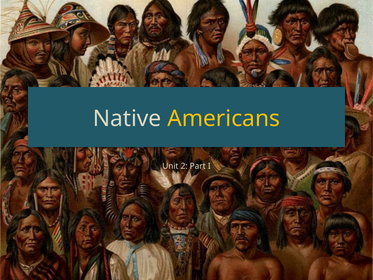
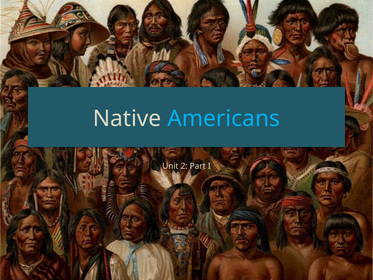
Americans colour: yellow -> light blue (224, 118)
